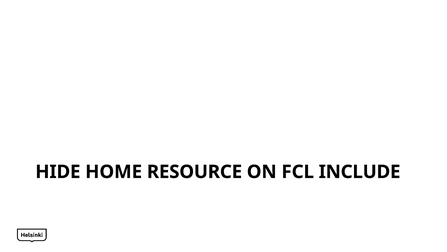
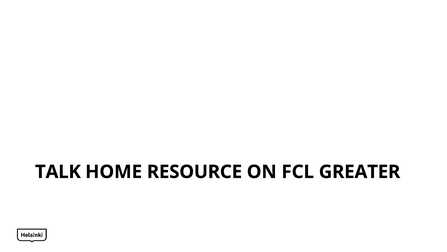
HIDE: HIDE -> TALK (58, 171)
INCLUDE: INCLUDE -> GREATER (360, 171)
